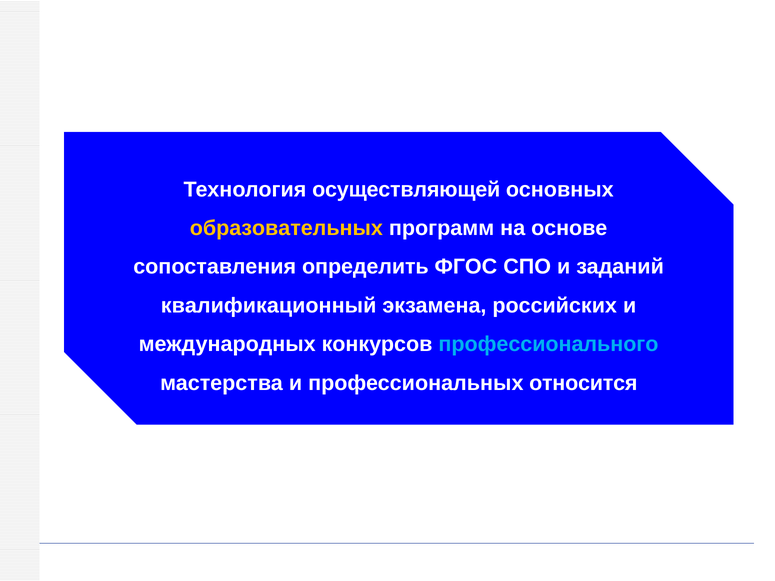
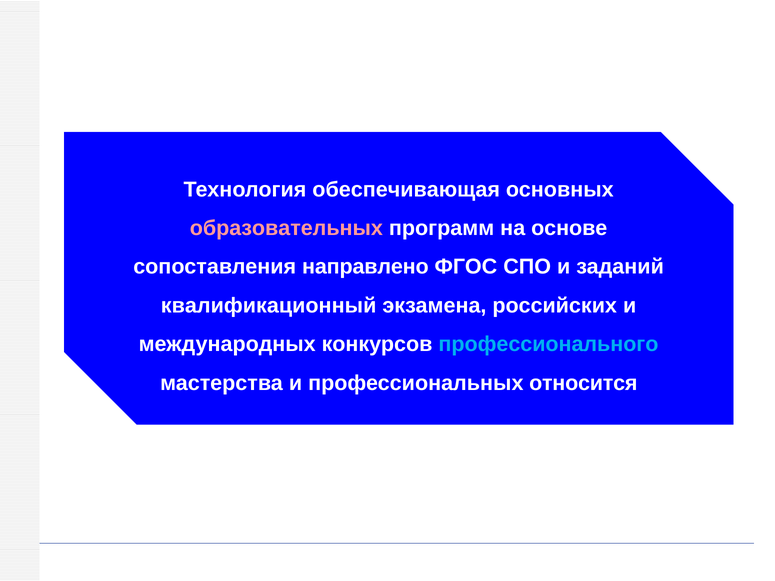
осуществляющей: осуществляющей -> обеспечивающая (406, 189)
образовательных colour: yellow -> pink (286, 228)
определить: определить -> направлено (365, 267)
